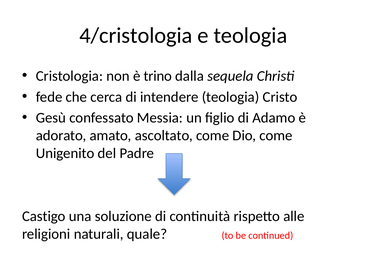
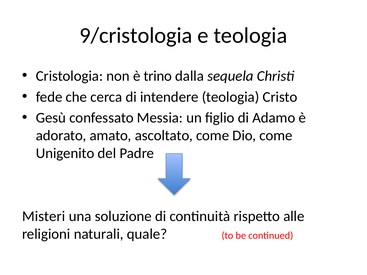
4/cristologia: 4/cristologia -> 9/cristologia (136, 36)
Castigo: Castigo -> Misteri (44, 216)
